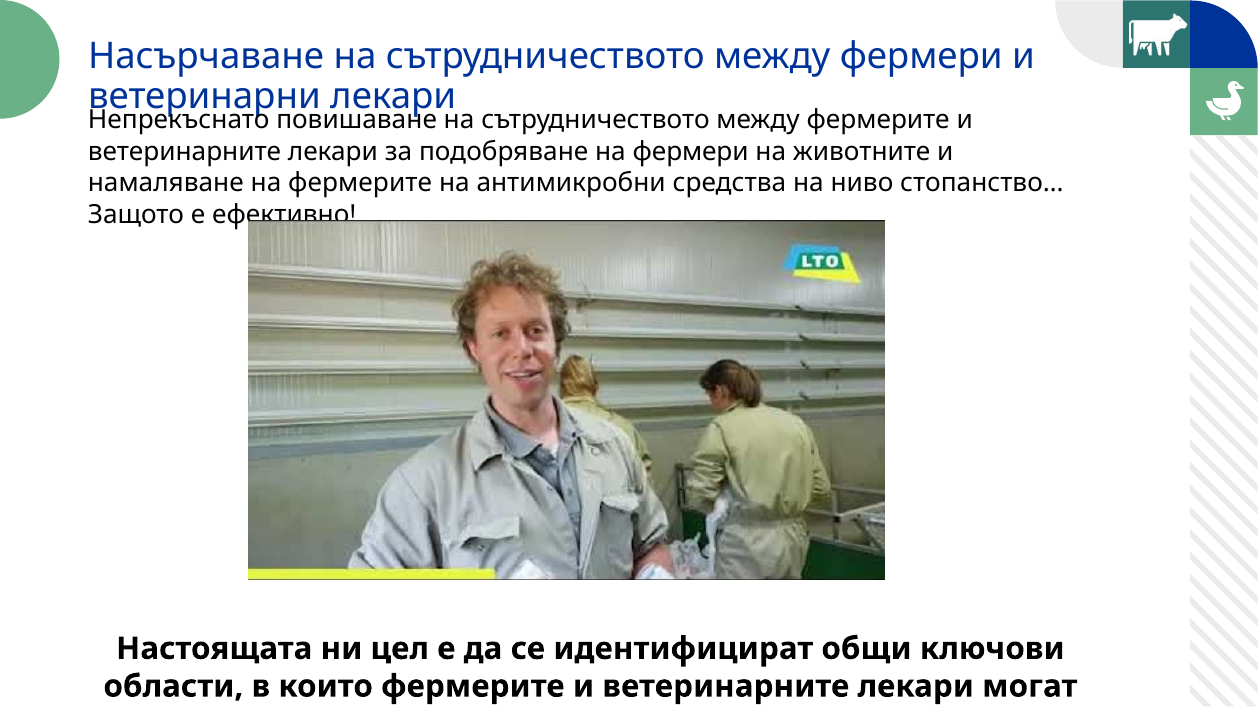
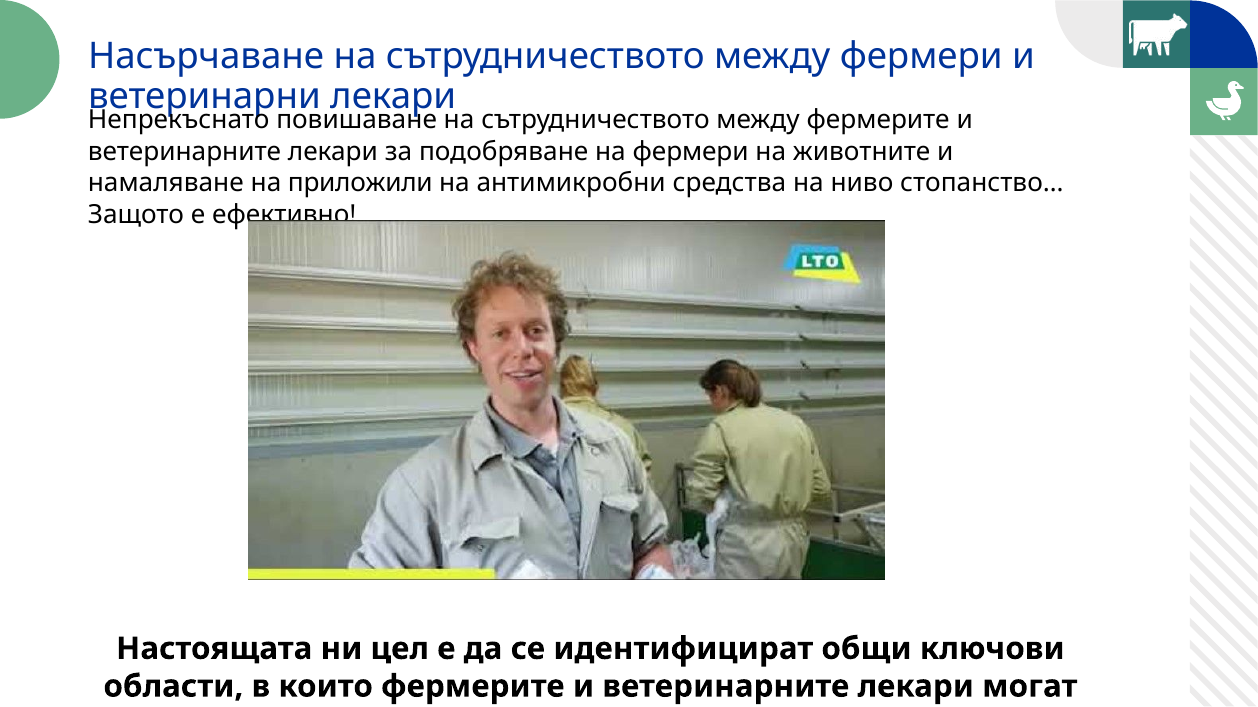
на фермерите: фермерите -> приложили (360, 183)
